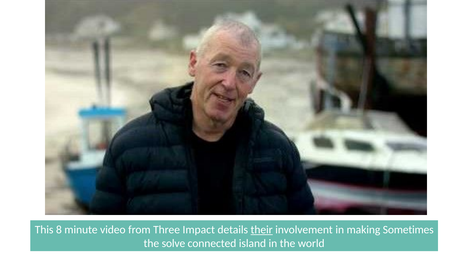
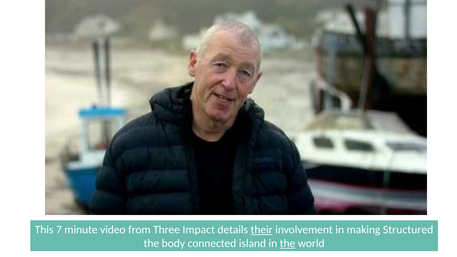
8: 8 -> 7 (59, 230)
Sometimes: Sometimes -> Structured (408, 230)
solve: solve -> body (173, 243)
the underline: none -> present (288, 243)
